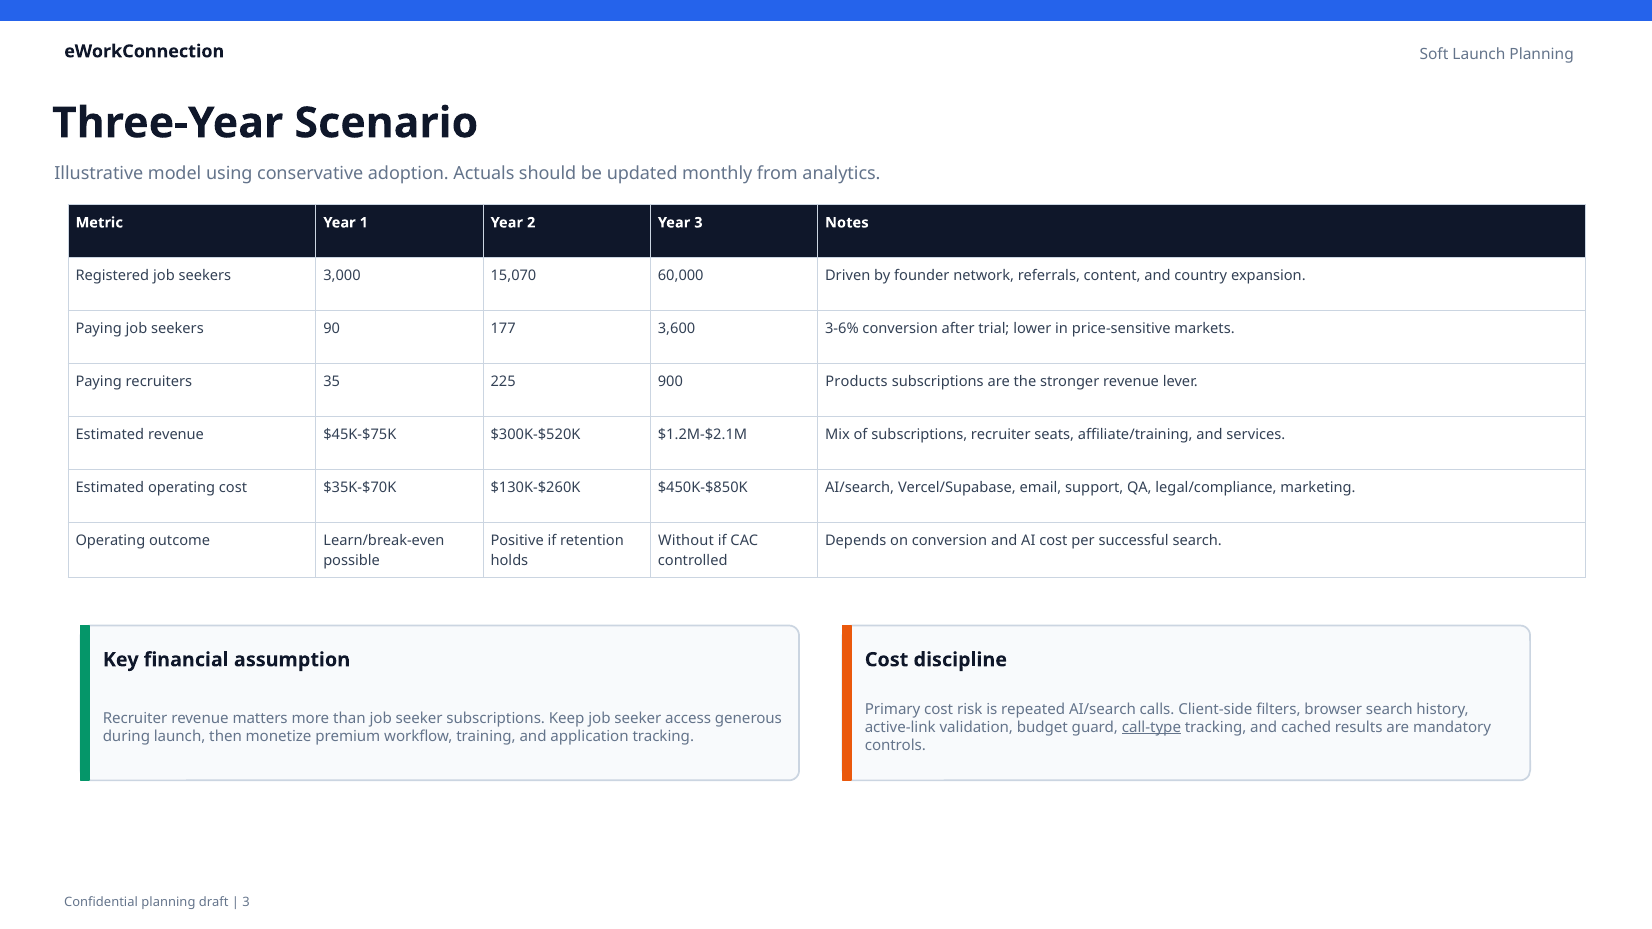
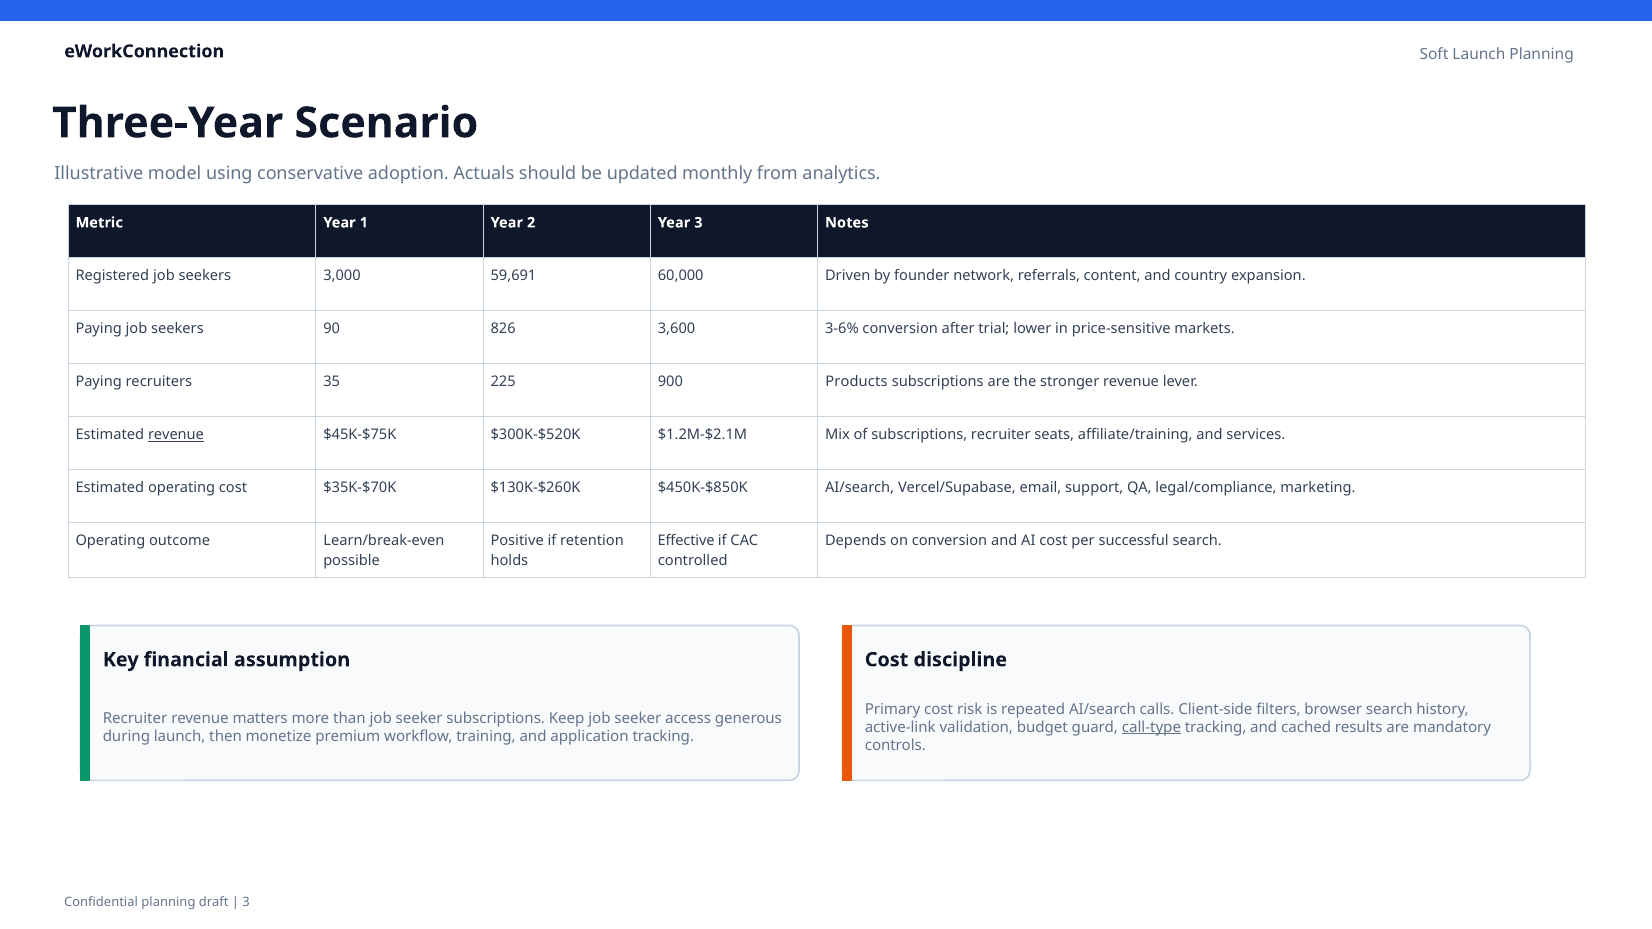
15,070: 15,070 -> 59,691 (513, 276)
177: 177 -> 826 (503, 329)
revenue underline: none -> present (176, 435)
Without: Without -> Effective (686, 541)
